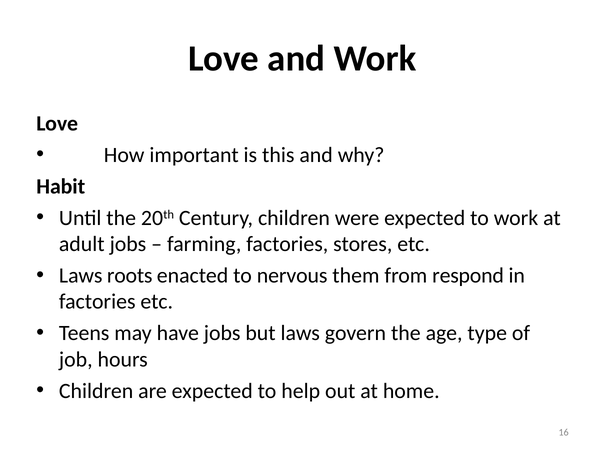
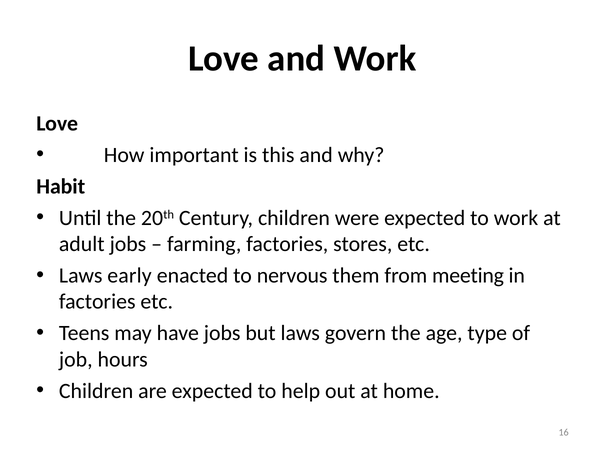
roots: roots -> early (130, 276)
respond: respond -> meeting (468, 276)
